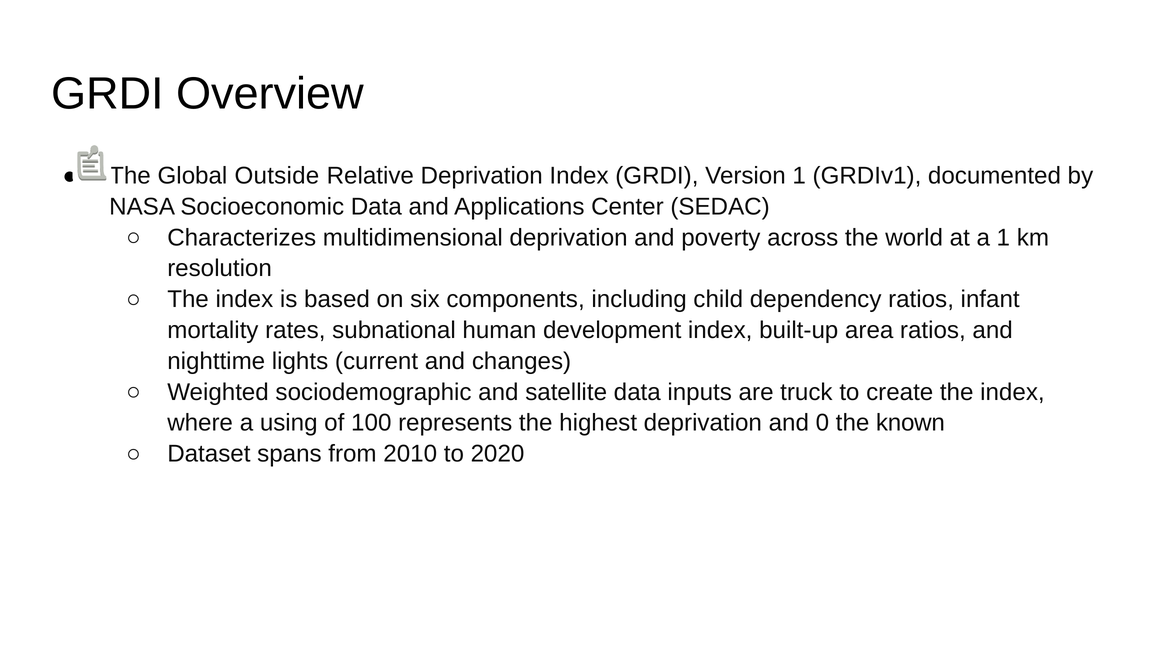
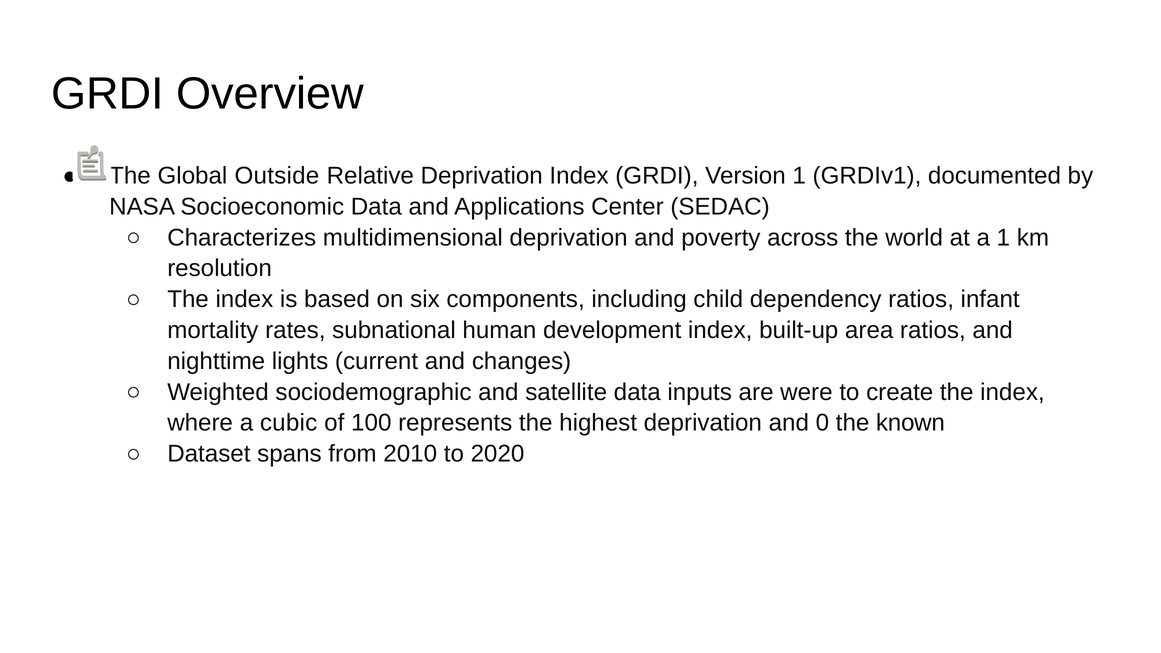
truck: truck -> were (806, 392)
using: using -> cubic (289, 423)
